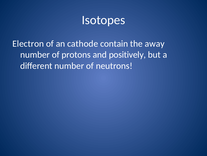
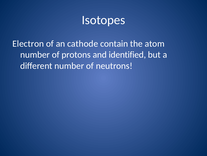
away: away -> atom (155, 43)
positively: positively -> identified (127, 54)
